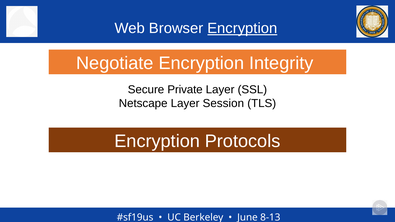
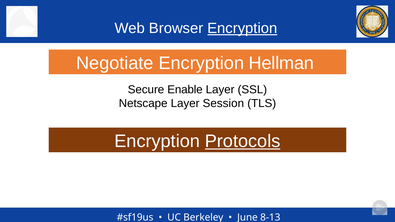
Integrity: Integrity -> Hellman (281, 63)
Private: Private -> Enable (185, 90)
Protocols underline: none -> present (243, 141)
